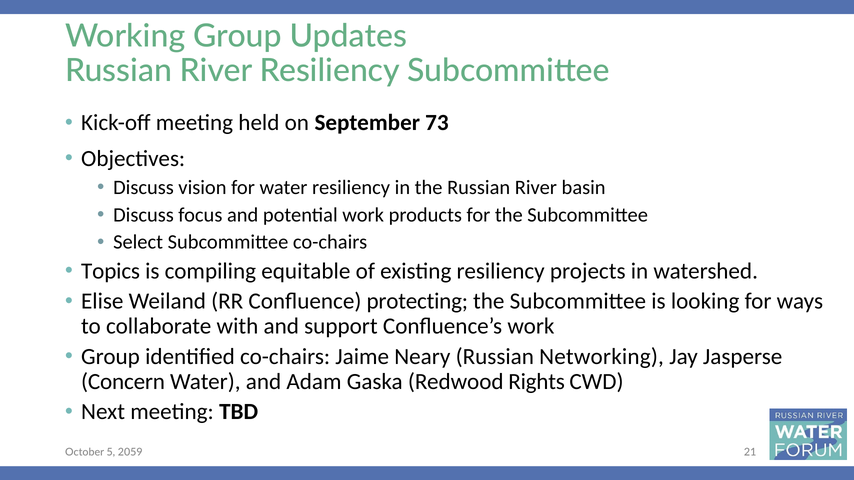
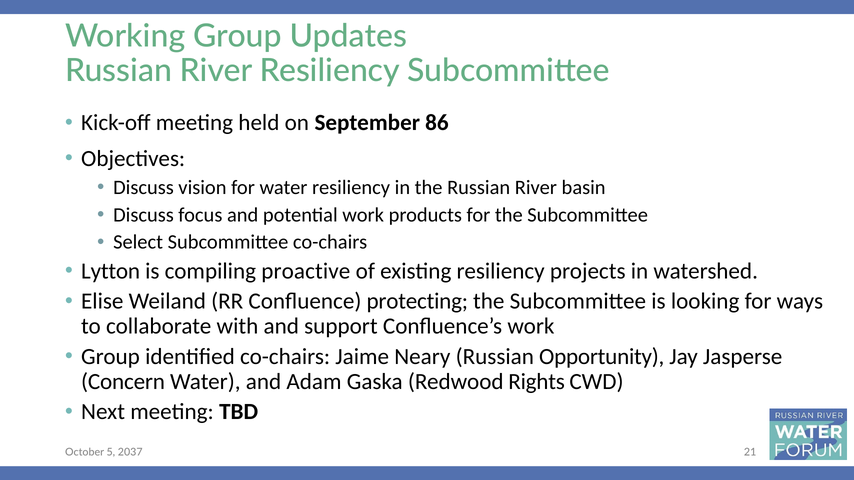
73: 73 -> 86 (437, 123)
Topics: Topics -> Lytton (111, 271)
equitable: equitable -> proactive (306, 271)
Networking: Networking -> Opportunity (602, 357)
2059: 2059 -> 2037 (130, 453)
